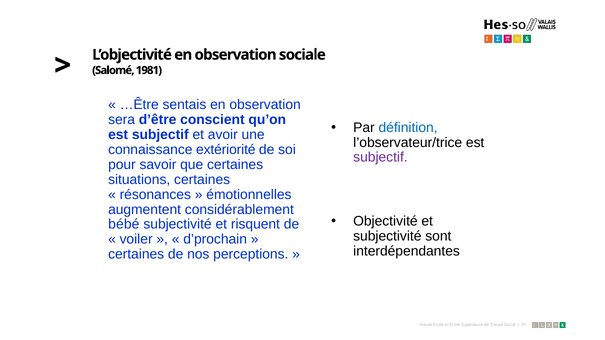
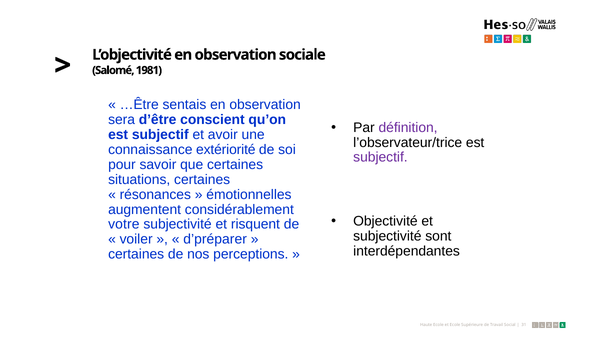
définition colour: blue -> purple (408, 128)
bébé: bébé -> votre (124, 225)
d’prochain: d’prochain -> d’préparer (215, 240)
